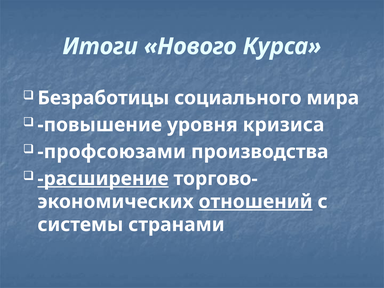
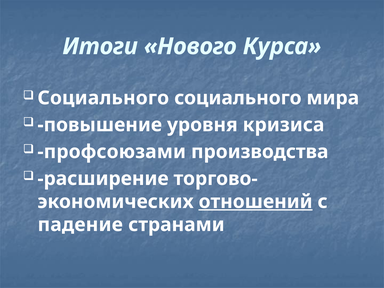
Безработицы: Безработицы -> Социального (103, 98)
расширение underline: present -> none (103, 179)
системы: системы -> падение (80, 225)
